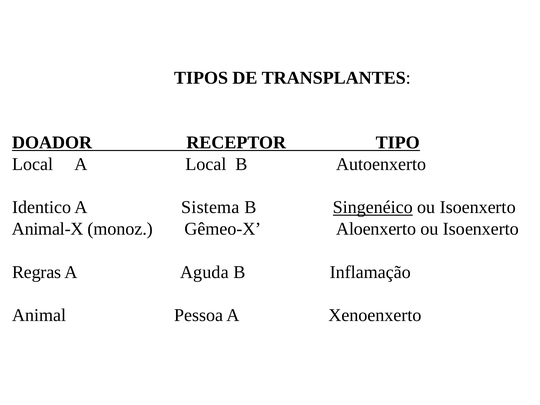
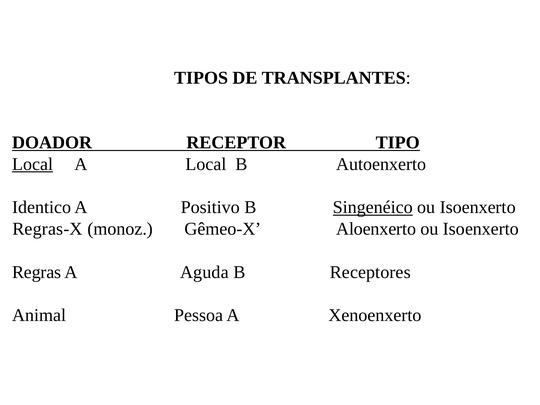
Local underline: none -> present (33, 164)
Sistema: Sistema -> Positivo (210, 207)
Animal-X: Animal-X -> Regras-X (48, 229)
Inflamação: Inflamação -> Receptores (370, 272)
